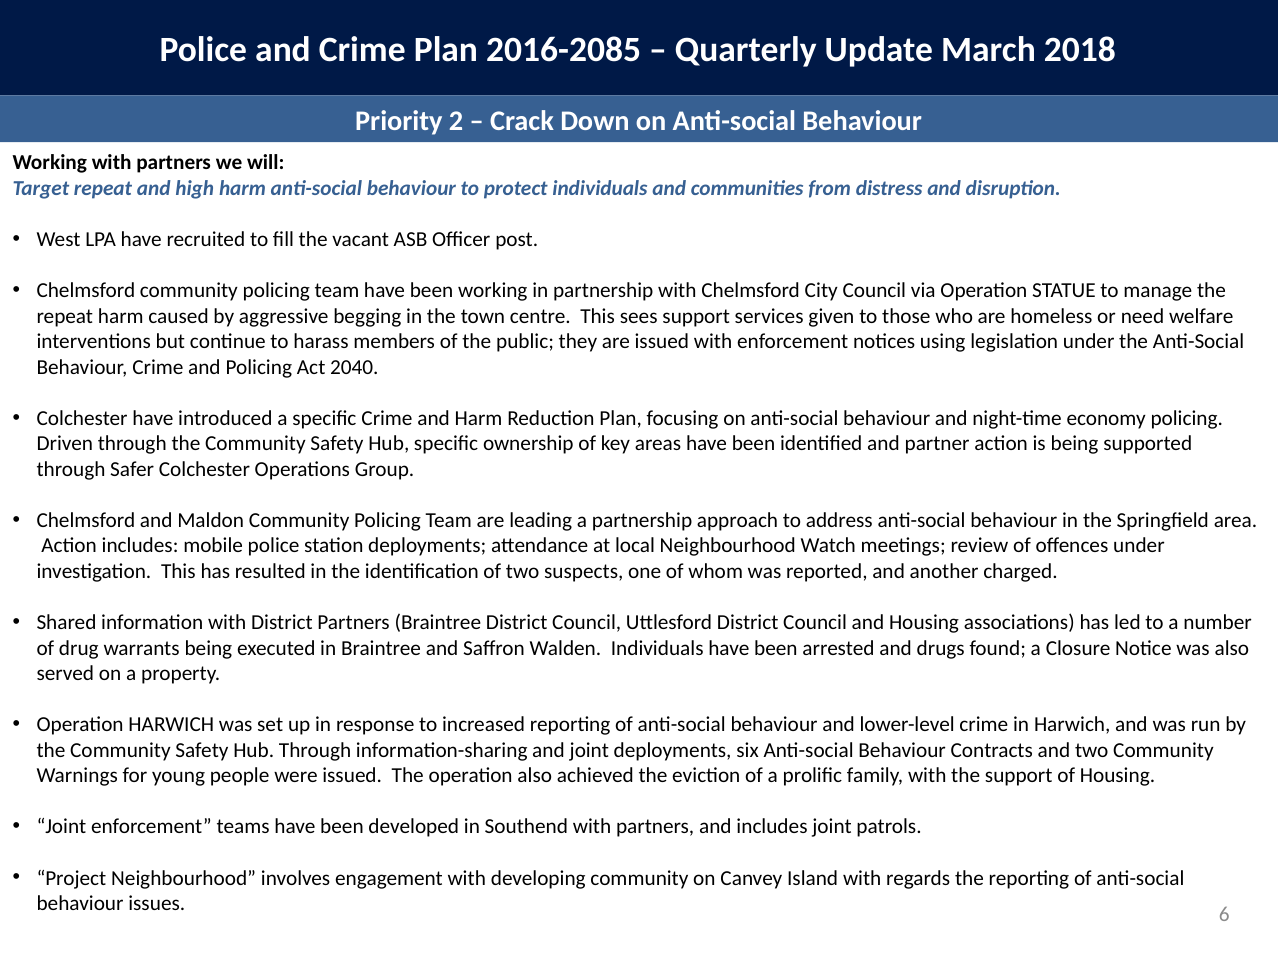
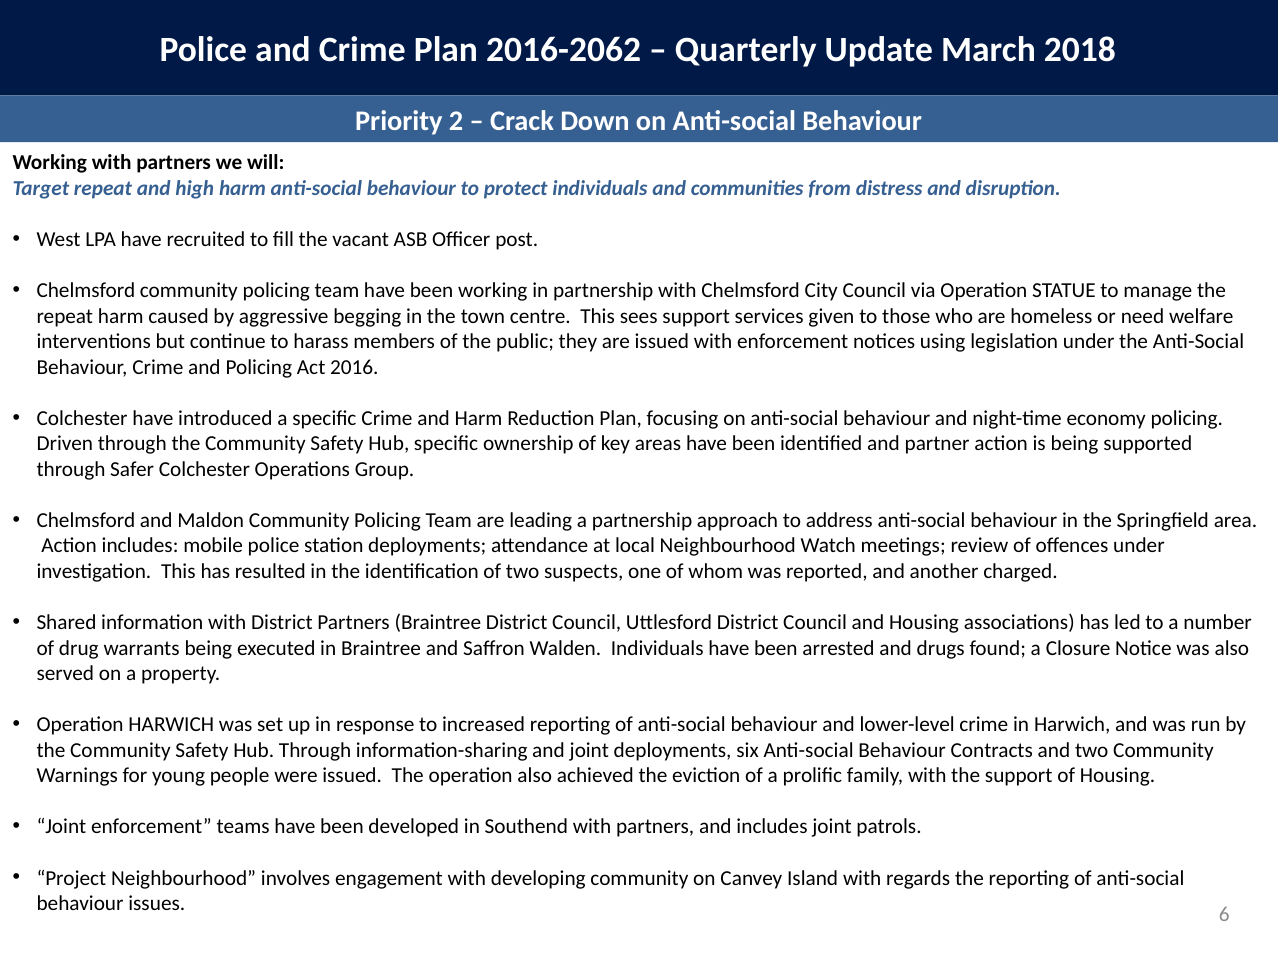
2016-2085: 2016-2085 -> 2016-2062 (564, 50)
2040: 2040 -> 2016 (354, 367)
